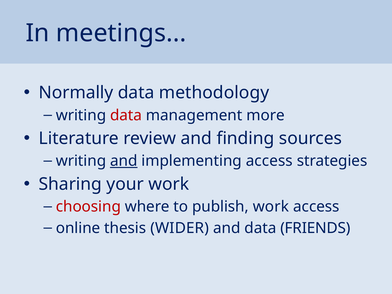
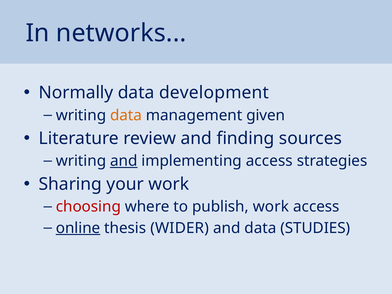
meetings: meetings -> networks (121, 33)
methodology: methodology -> development (214, 93)
data colour: red -> orange (126, 115)
more: more -> given (266, 115)
online underline: none -> present (78, 228)
FRIENDS: FRIENDS -> STUDIES (315, 228)
